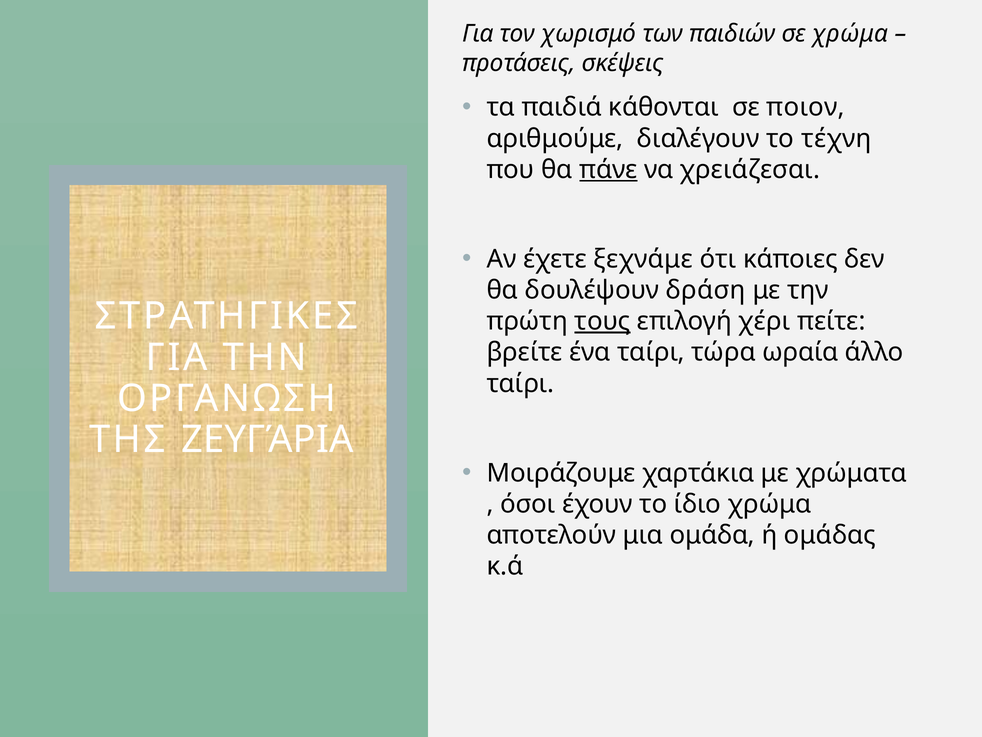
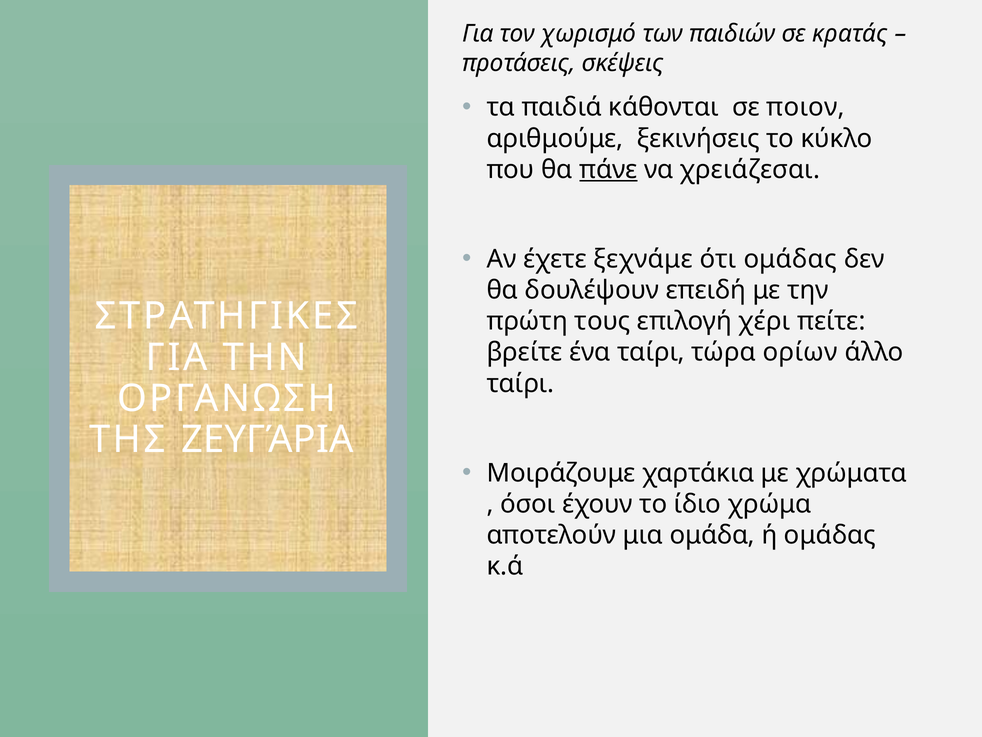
σε χρώμα: χρώμα -> κρατάς (850, 34)
διαλέγουν: διαλέγουν -> ξεκινήσεις (698, 138)
τέχνη: τέχνη -> κύκλο (837, 138)
ότι κάποιες: κάποιες -> ομάδας (790, 259)
δράση: δράση -> επειδή (706, 290)
τους underline: present -> none (602, 321)
ωραία: ωραία -> ορίων (800, 352)
